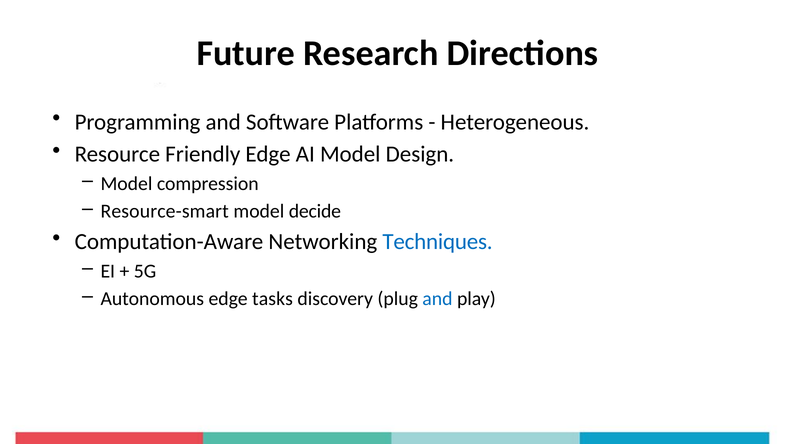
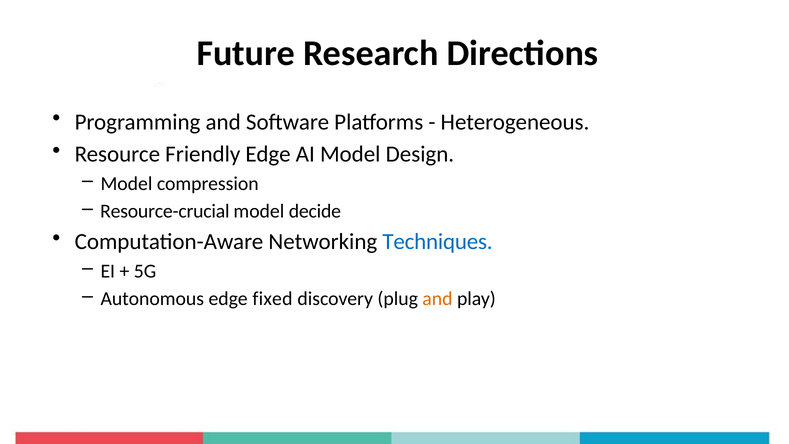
Resource-smart: Resource-smart -> Resource-crucial (165, 211)
tasks: tasks -> fixed (272, 299)
and colour: blue -> orange (437, 299)
